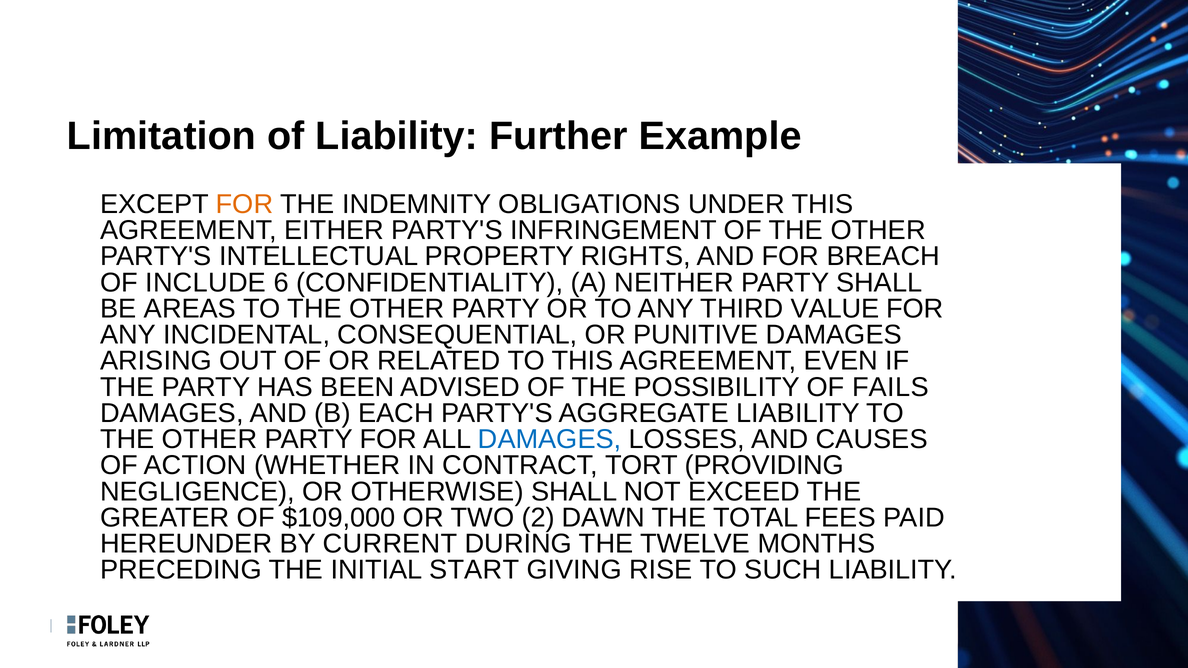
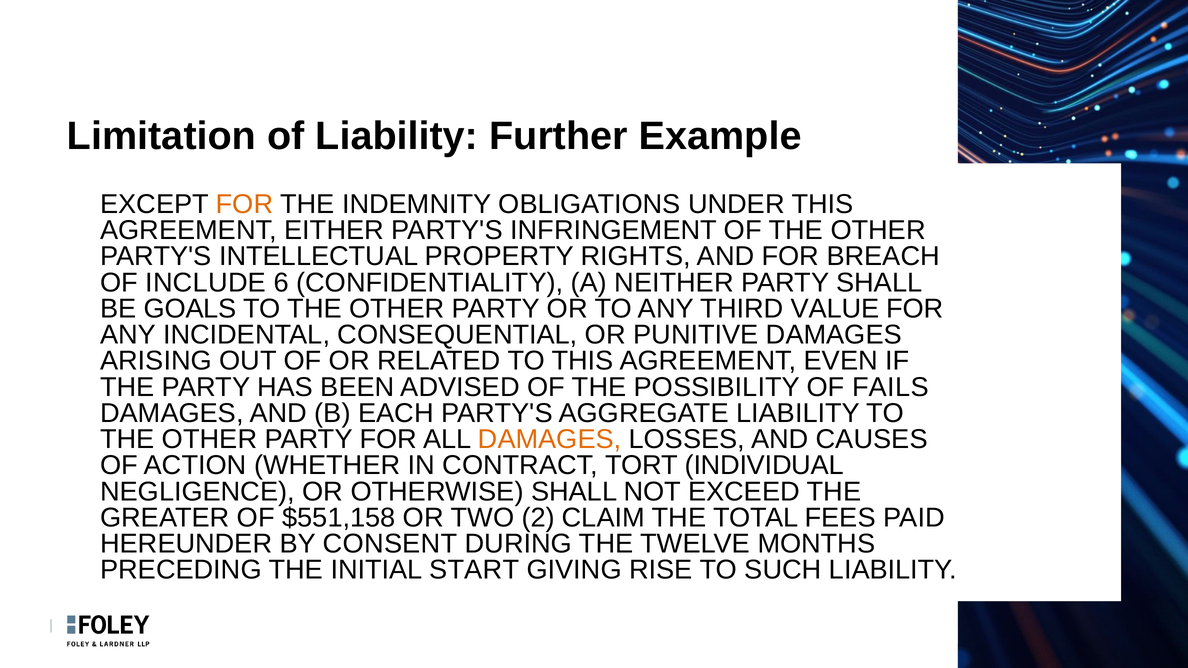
AREAS: AREAS -> GOALS (190, 309)
DAMAGES colour: blue -> orange (550, 439)
PROVIDING: PROVIDING -> INDIVIDUAL (764, 466)
$109,000: $109,000 -> $551,158 (339, 518)
DAWN: DAWN -> CLAIM (603, 518)
CURRENT: CURRENT -> CONSENT (390, 544)
